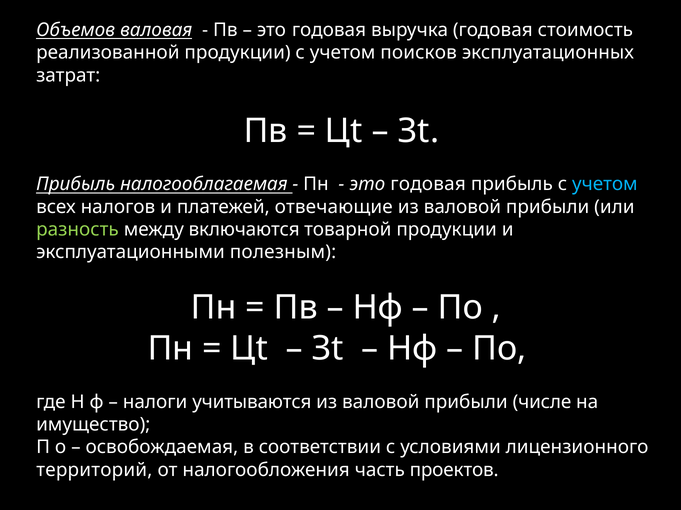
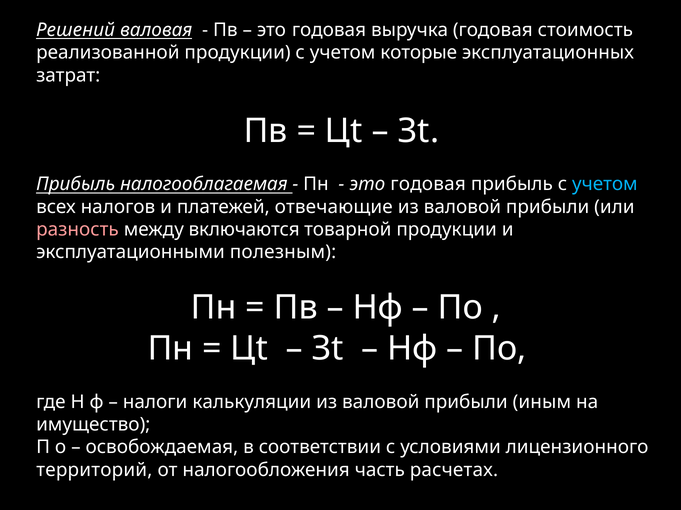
Объемов: Объемов -> Решений (76, 30)
поисков: поисков -> которые (419, 53)
разность colour: light green -> pink (77, 230)
учитываются: учитываются -> калькуляции (252, 402)
числе: числе -> иным (542, 402)
проектов: проектов -> расчетах (454, 471)
